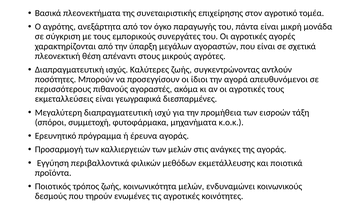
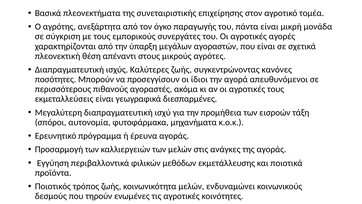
αντλούν: αντλούν -> κανόνες (277, 70)
συμμετοχή: συμμετοχή -> αυτονομία (89, 122)
